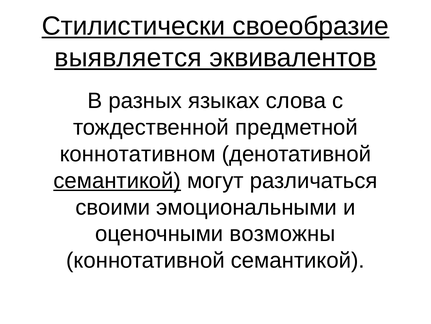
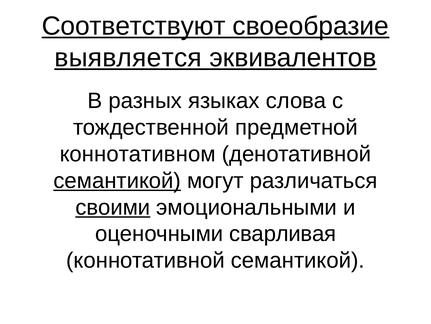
Стилистически: Стилистически -> Соответствуют (134, 26)
своими underline: none -> present (113, 207)
возможны: возможны -> сварливая (283, 233)
